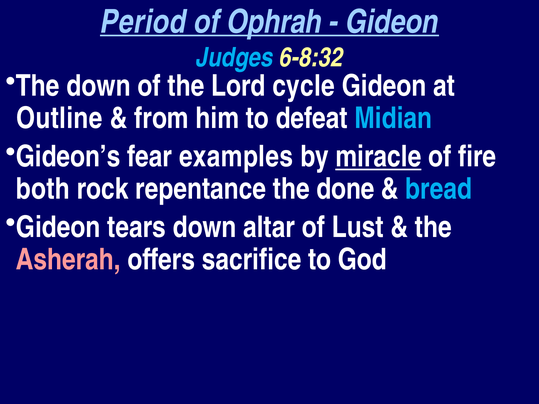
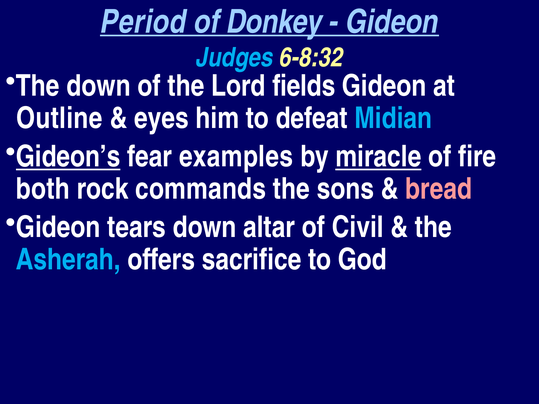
Ophrah: Ophrah -> Donkey (274, 22)
cycle: cycle -> fields (304, 86)
from: from -> eyes (162, 118)
Gideon’s underline: none -> present (68, 157)
repentance: repentance -> commands (201, 189)
done: done -> sons (345, 189)
bread colour: light blue -> pink (439, 189)
Lust: Lust -> Civil (358, 227)
Asherah colour: pink -> light blue (68, 260)
